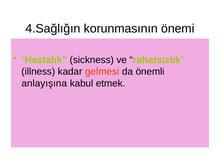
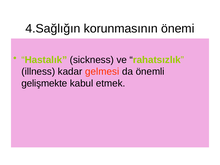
anlayışına: anlayışına -> gelişmekte (44, 83)
